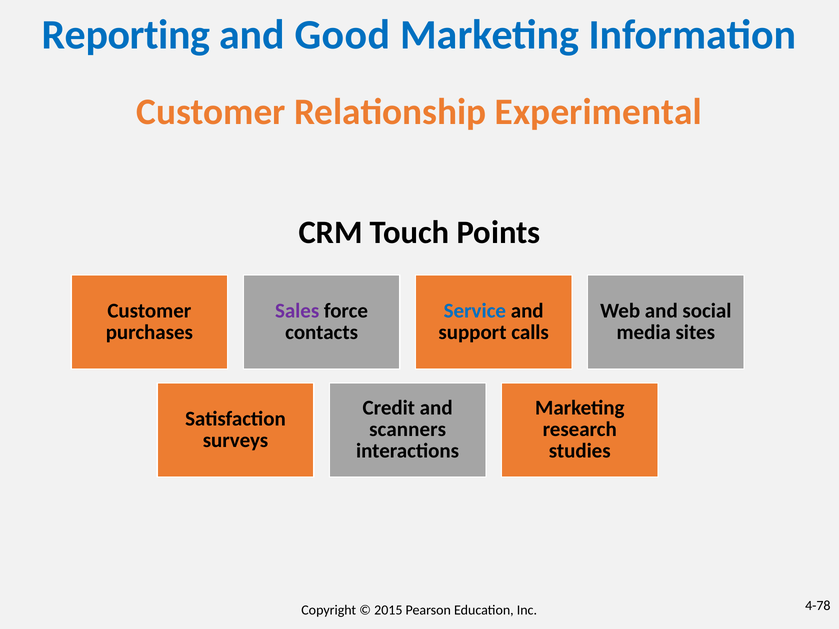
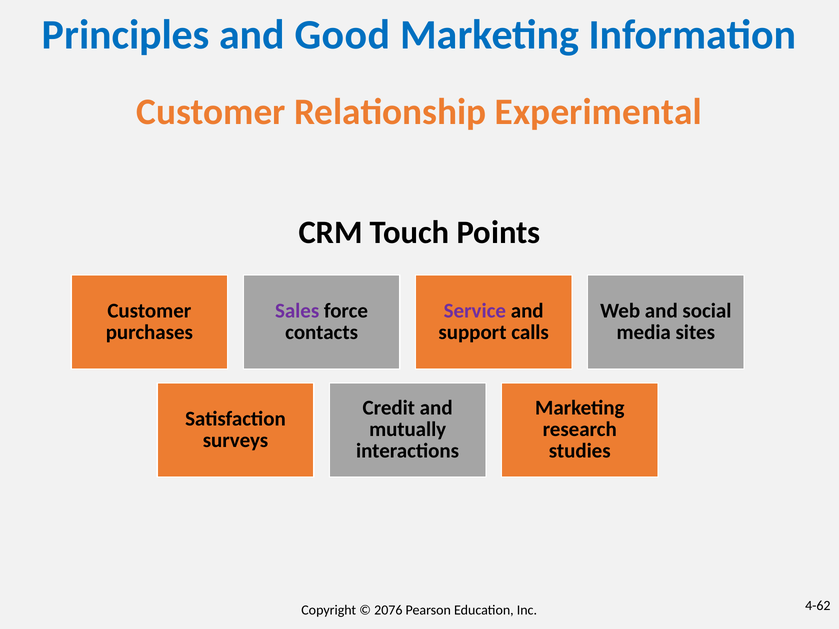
Reporting: Reporting -> Principles (126, 35)
Service colour: blue -> purple (475, 311)
scanners: scanners -> mutually (408, 430)
2015: 2015 -> 2076 (388, 610)
4-78: 4-78 -> 4-62 (818, 606)
